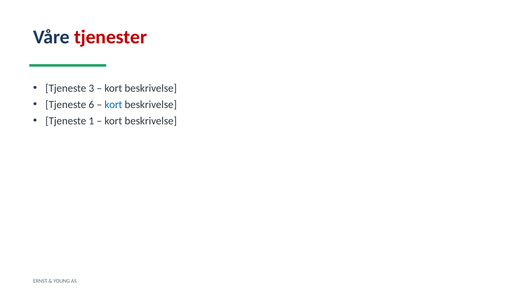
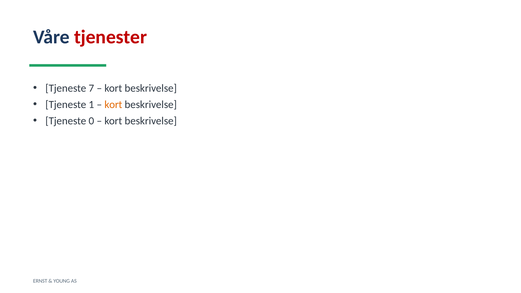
3: 3 -> 7 (91, 88)
6: 6 -> 1 (91, 105)
kort colour: blue -> orange (113, 105)
1: 1 -> 0 (91, 121)
